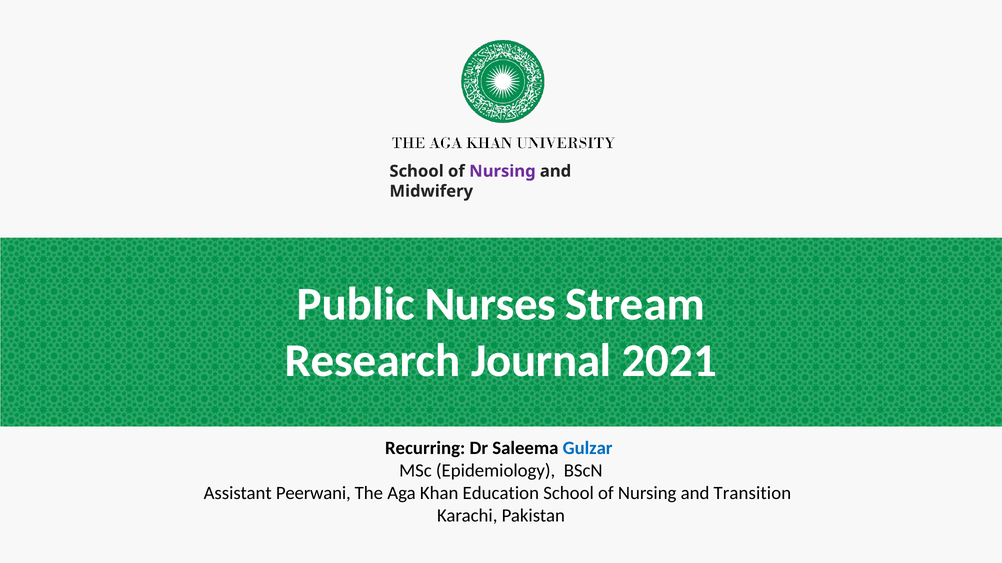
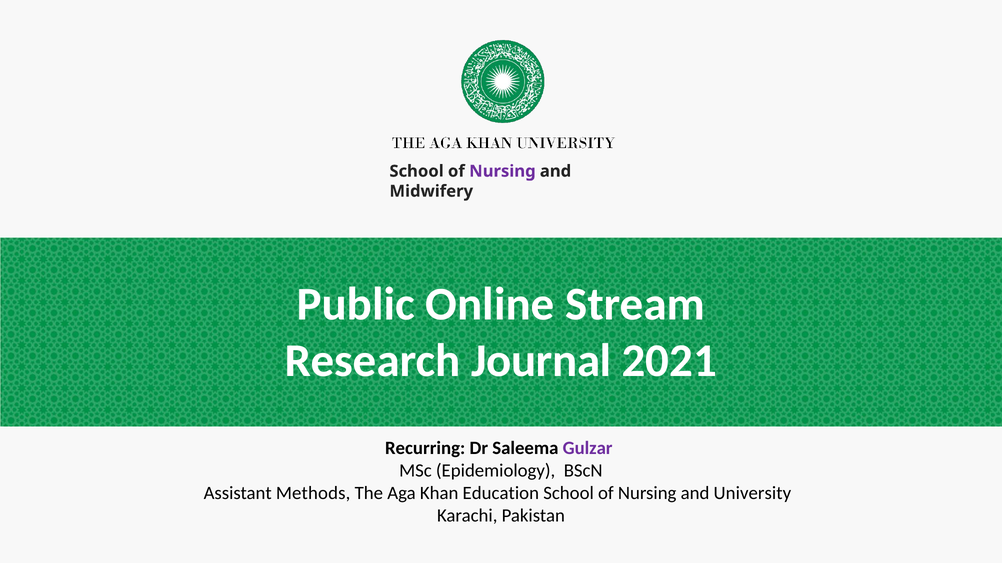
Nurses: Nurses -> Online (490, 305)
Gulzar colour: blue -> purple (588, 448)
Peerwani: Peerwani -> Methods (313, 493)
Transition: Transition -> University (752, 493)
